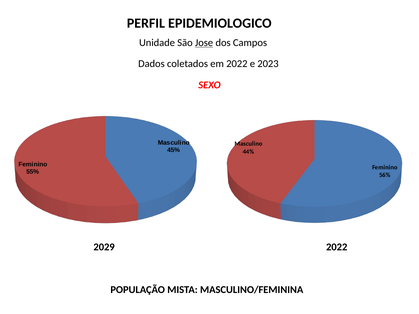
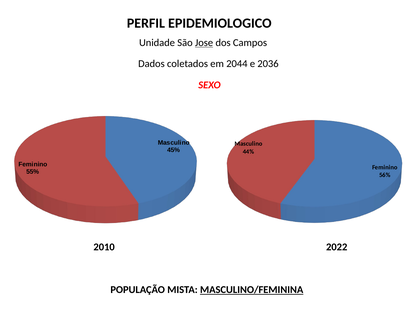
em 2022: 2022 -> 2044 (237, 64)
2023: 2023 -> 2036 (268, 64)
2029: 2029 -> 2010 (104, 247)
MASCULINO/FEMININA underline: none -> present (252, 290)
